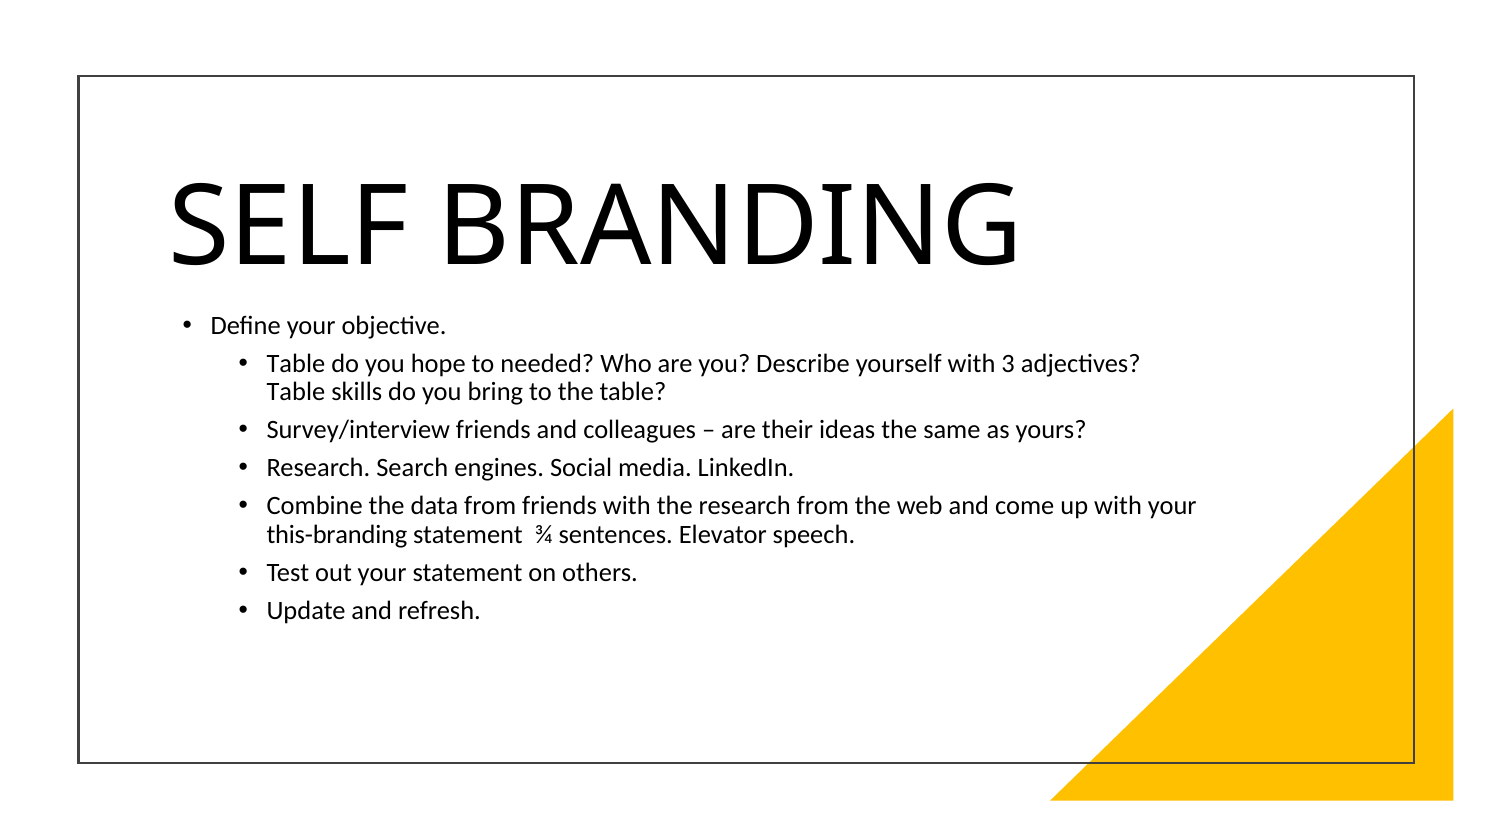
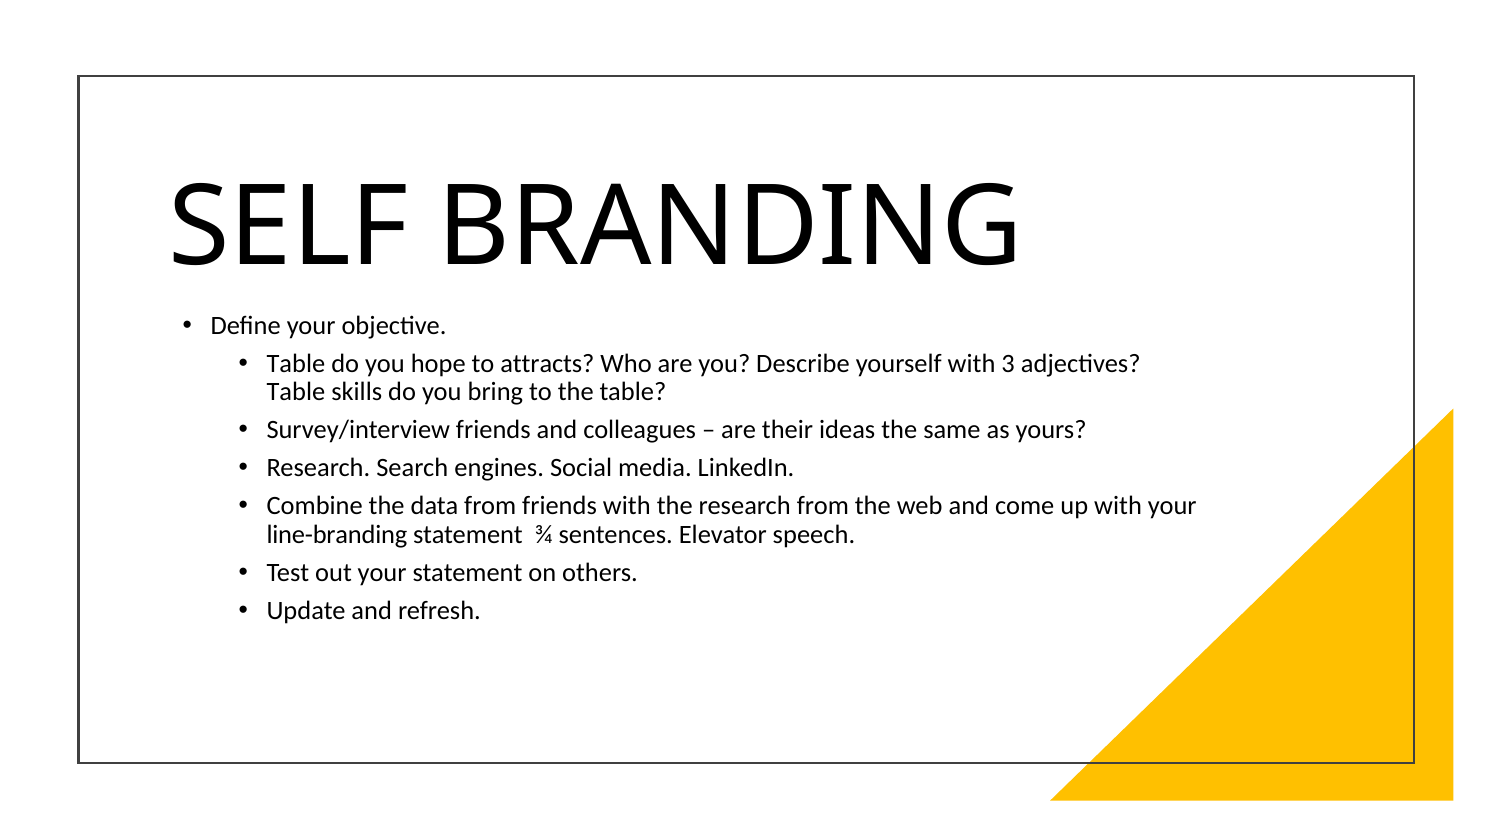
needed: needed -> attracts (547, 363)
this-branding: this-branding -> line-branding (337, 535)
